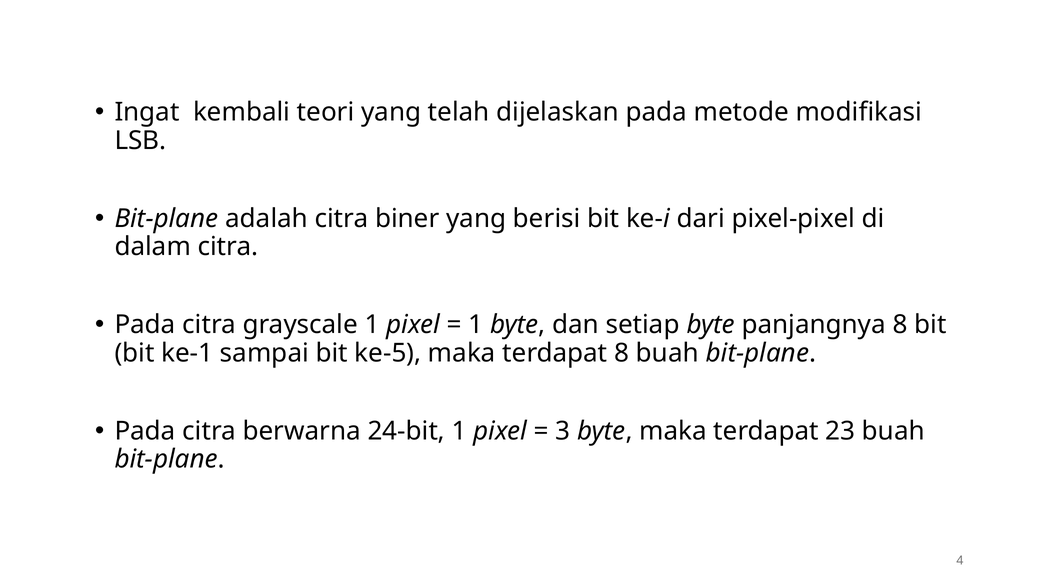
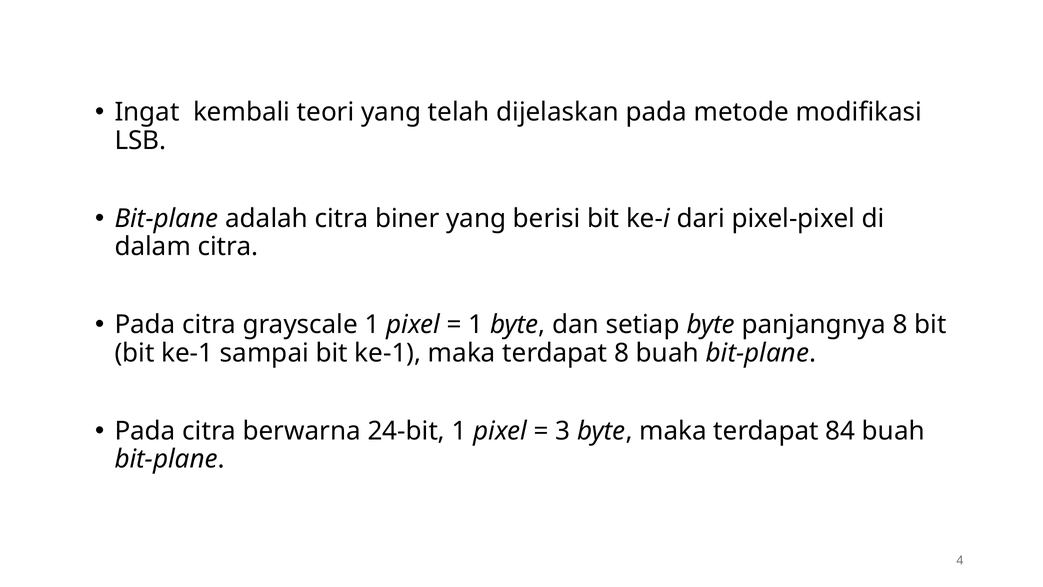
sampai bit ke-5: ke-5 -> ke-1 (388, 353)
23: 23 -> 84 (840, 431)
